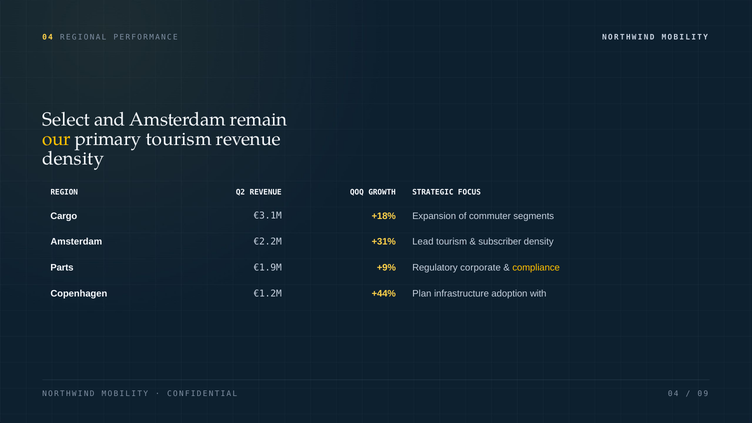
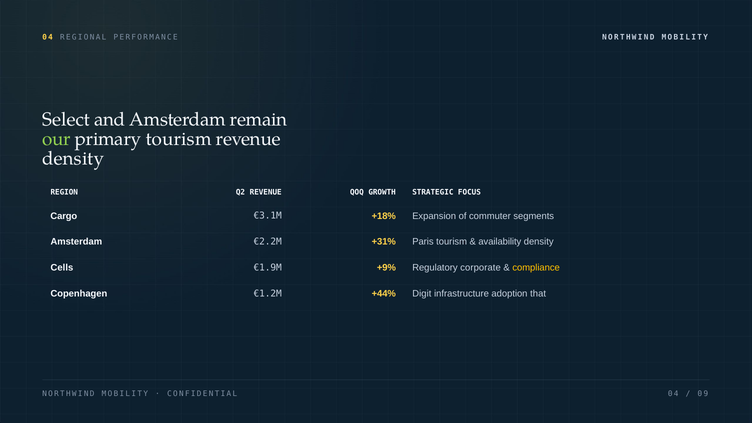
our colour: yellow -> light green (57, 139)
Lead: Lead -> Paris (423, 242)
subscriber: subscriber -> availability (500, 242)
Parts: Parts -> Cells (62, 268)
Plan: Plan -> Digit (422, 294)
with: with -> that (538, 294)
